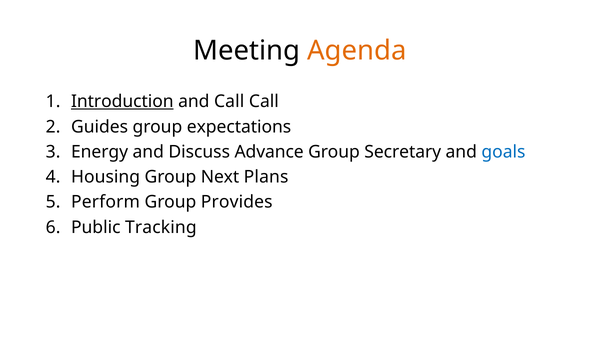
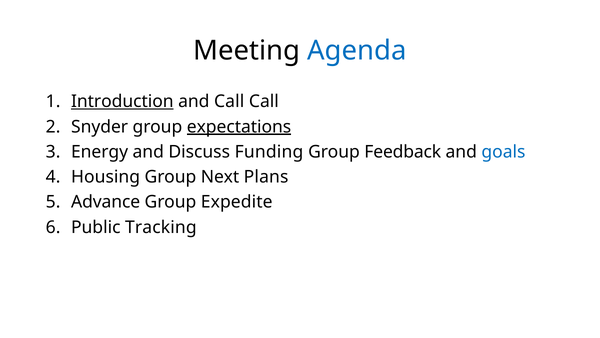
Agenda colour: orange -> blue (357, 50)
Guides: Guides -> Snyder (100, 127)
expectations underline: none -> present (239, 127)
Advance: Advance -> Funding (269, 152)
Secretary: Secretary -> Feedback (403, 152)
Perform: Perform -> Advance (106, 202)
Provides: Provides -> Expedite (237, 202)
